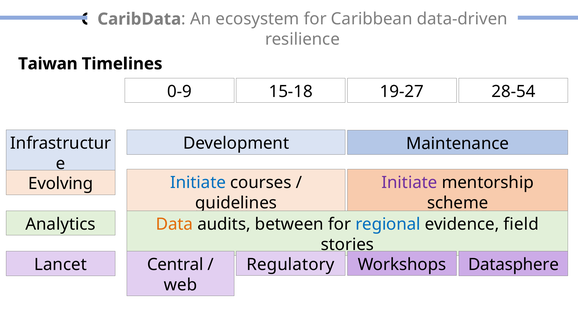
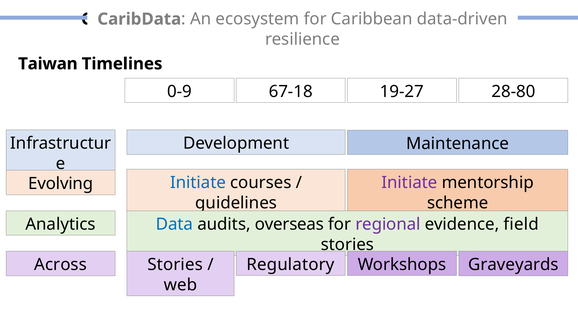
15-18: 15-18 -> 67-18 (291, 92)
28-54: 28-54 -> 28-80 (513, 92)
Data colour: orange -> blue (174, 224)
between: between -> overseas (289, 224)
regional colour: blue -> purple (388, 224)
Lancet: Lancet -> Across (61, 265)
Central: Central -> Stories (175, 265)
Datasphere: Datasphere -> Graveyards (513, 265)
